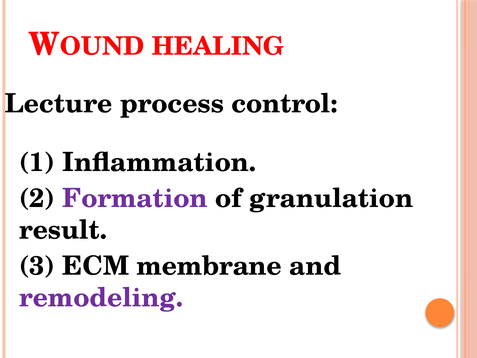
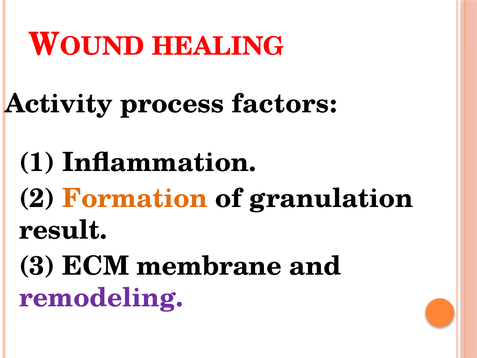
Lecture: Lecture -> Activity (59, 104)
control: control -> factors (284, 104)
Formation colour: purple -> orange (135, 198)
